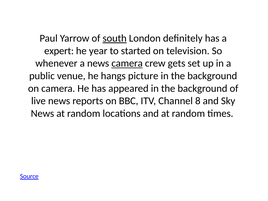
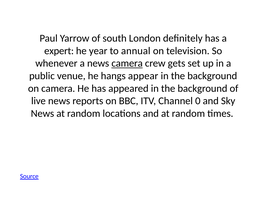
south underline: present -> none (115, 38)
started: started -> annual (136, 51)
picture: picture -> appear (143, 76)
8: 8 -> 0 (198, 101)
